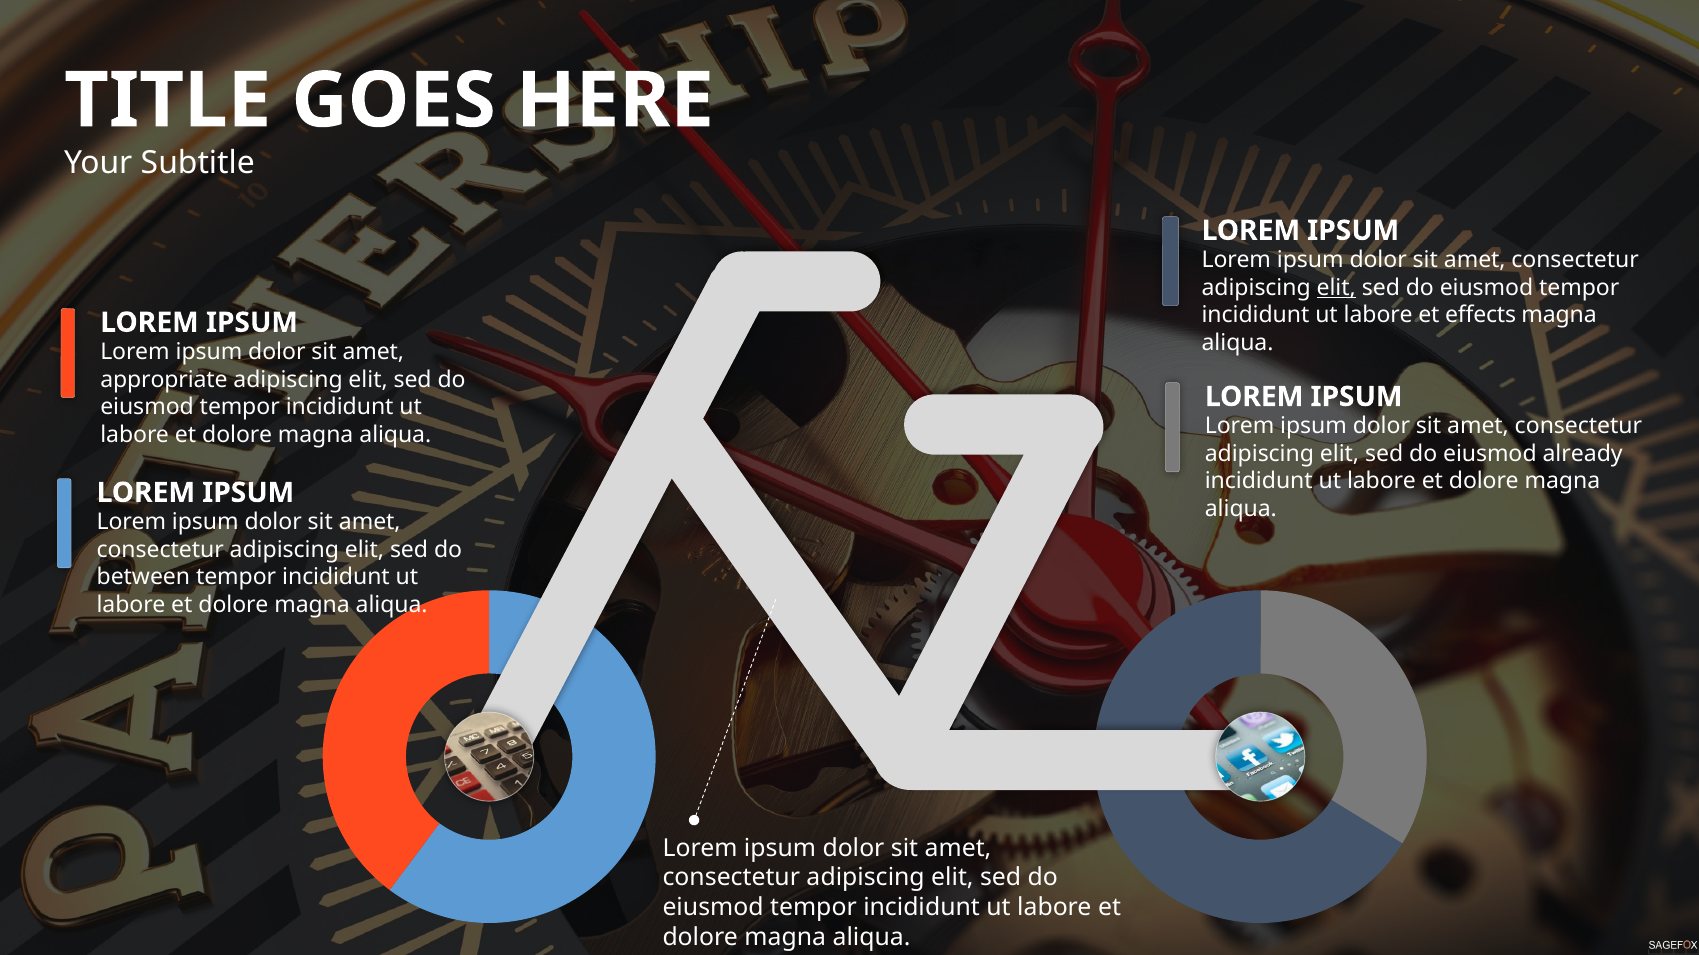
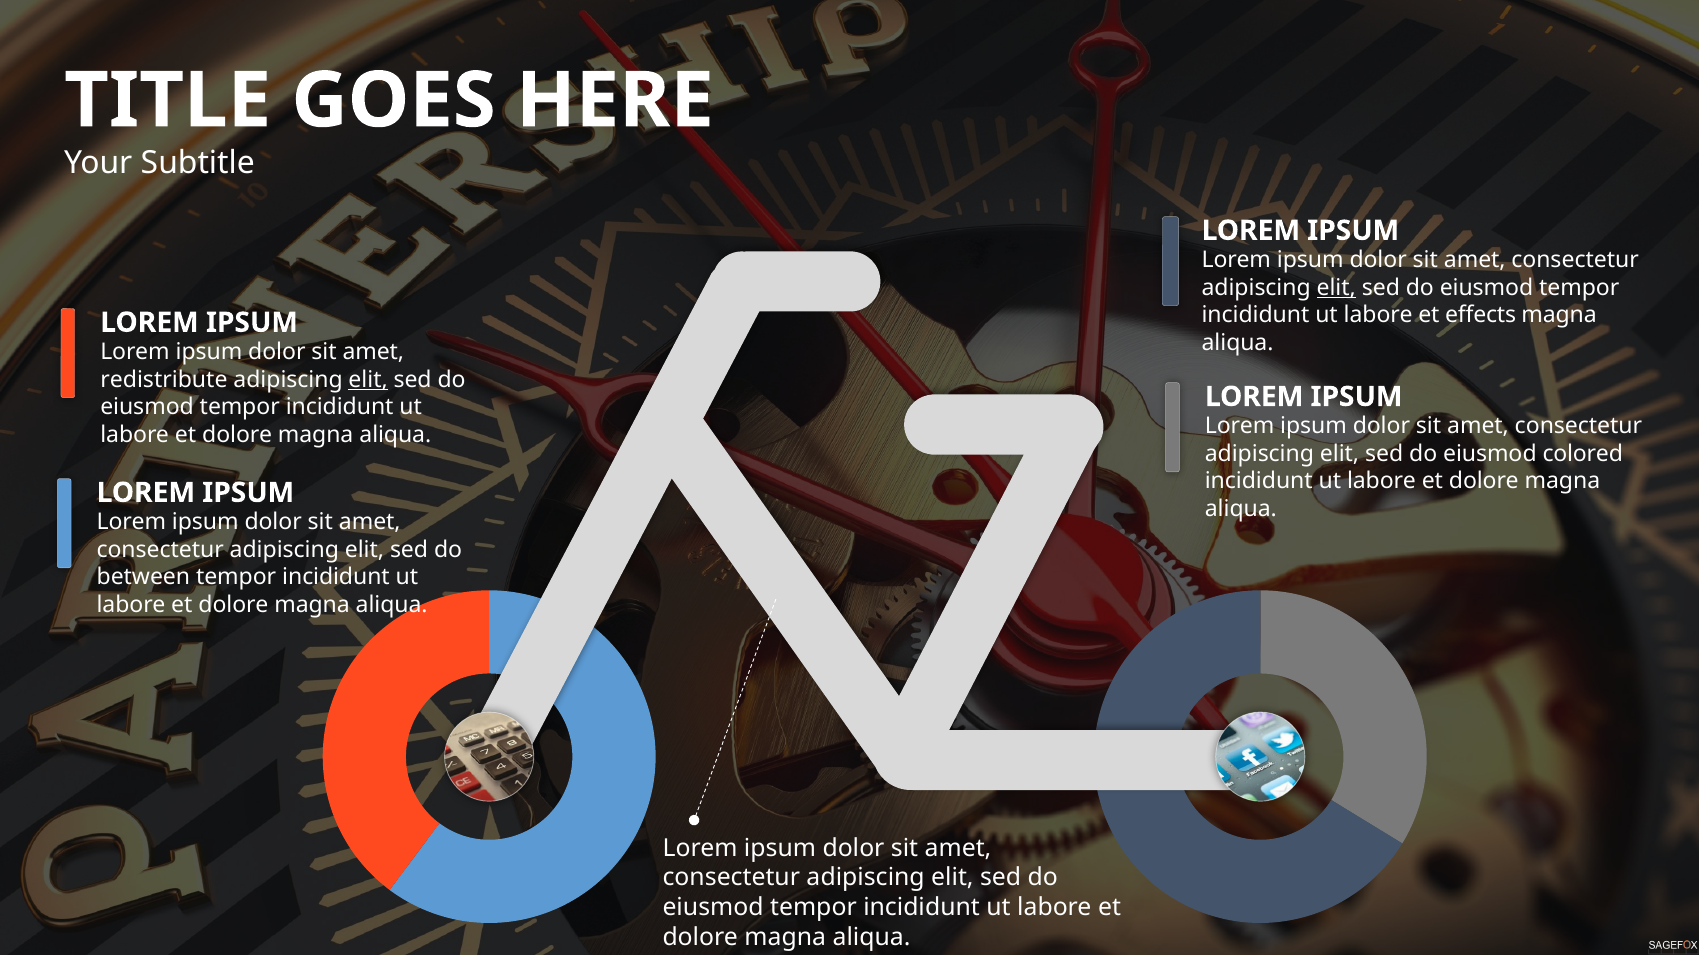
appropriate: appropriate -> redistribute (164, 380)
elit underline: none -> present (368, 380)
already: already -> colored (1583, 454)
